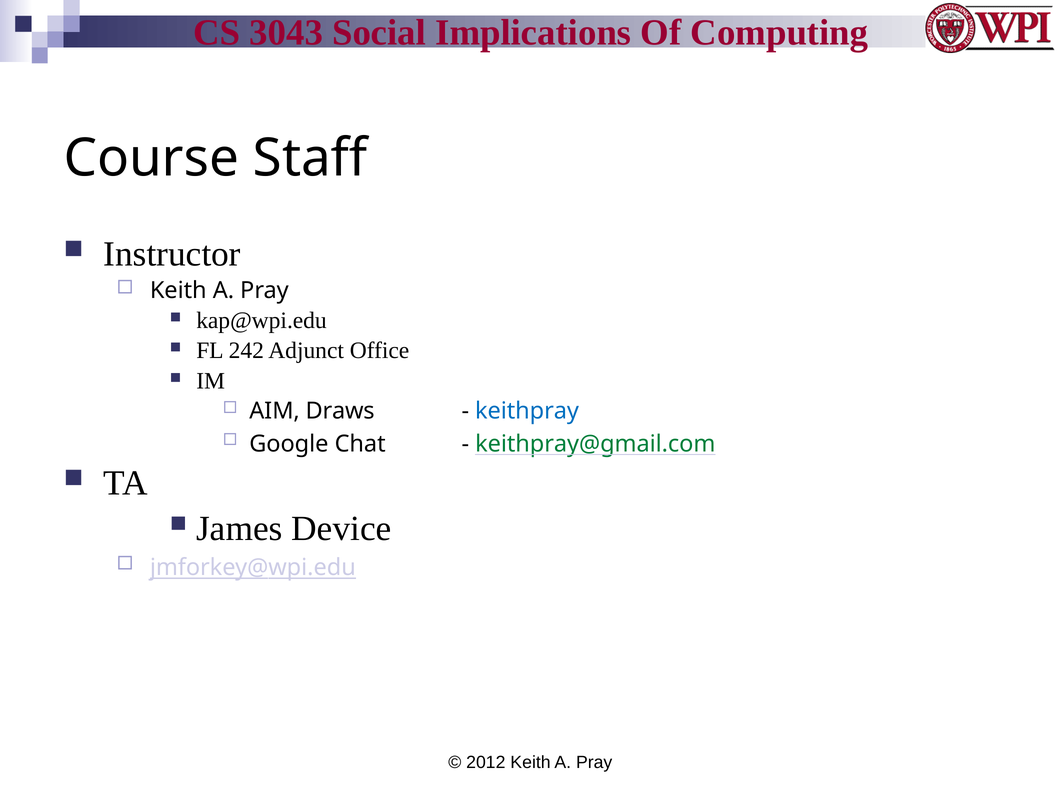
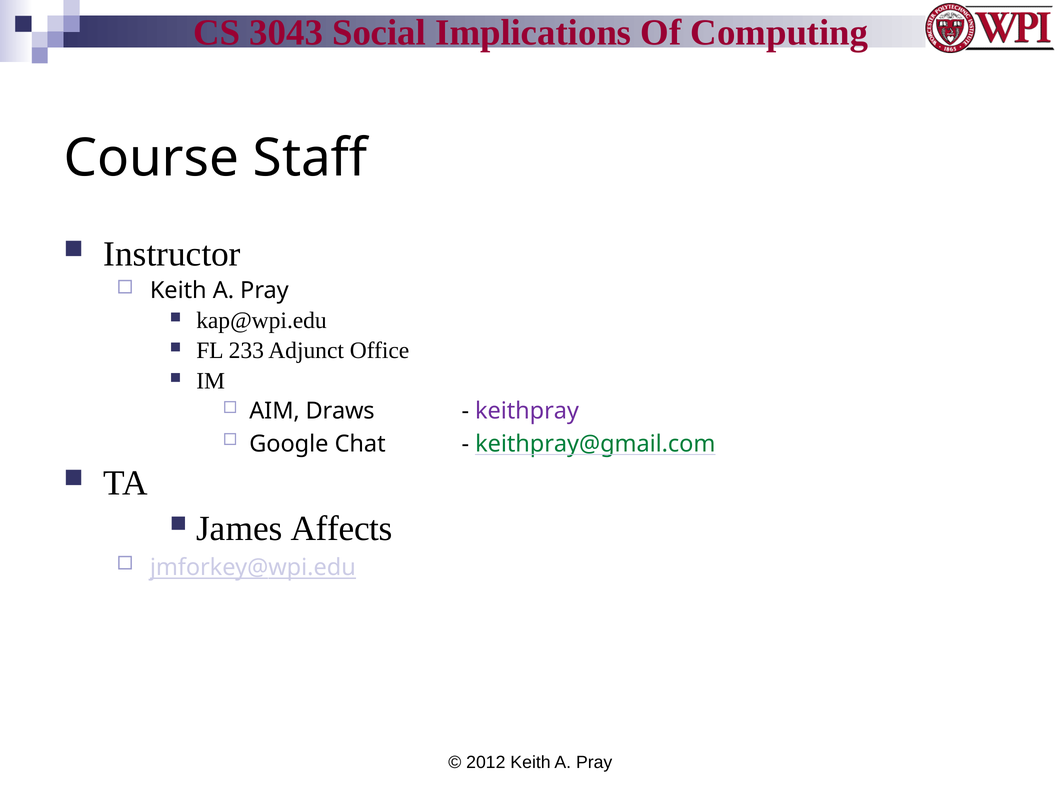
242: 242 -> 233 (246, 351)
keithpray colour: blue -> purple (527, 411)
Device: Device -> Affects (342, 529)
